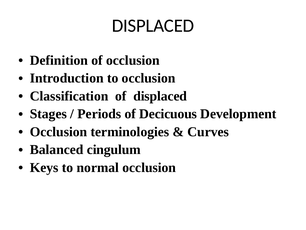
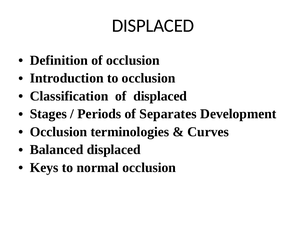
Decicuous: Decicuous -> Separates (168, 114)
Balanced cingulum: cingulum -> displaced (114, 149)
